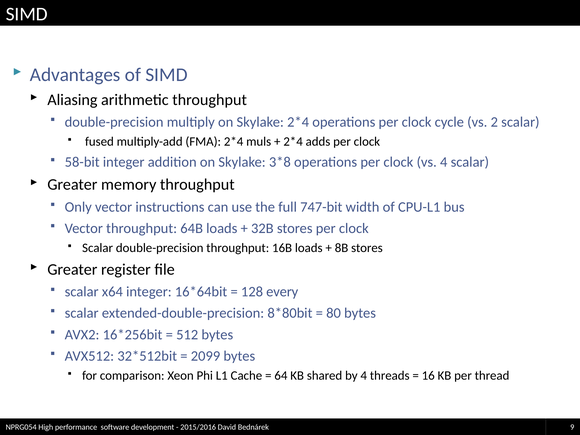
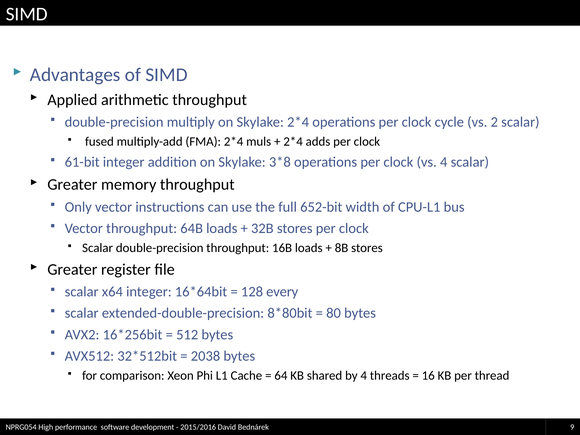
Aliasing: Aliasing -> Applied (72, 100)
58-bit: 58-bit -> 61-bit (82, 162)
747-bit: 747-bit -> 652-bit (321, 207)
2099: 2099 -> 2038 (206, 356)
